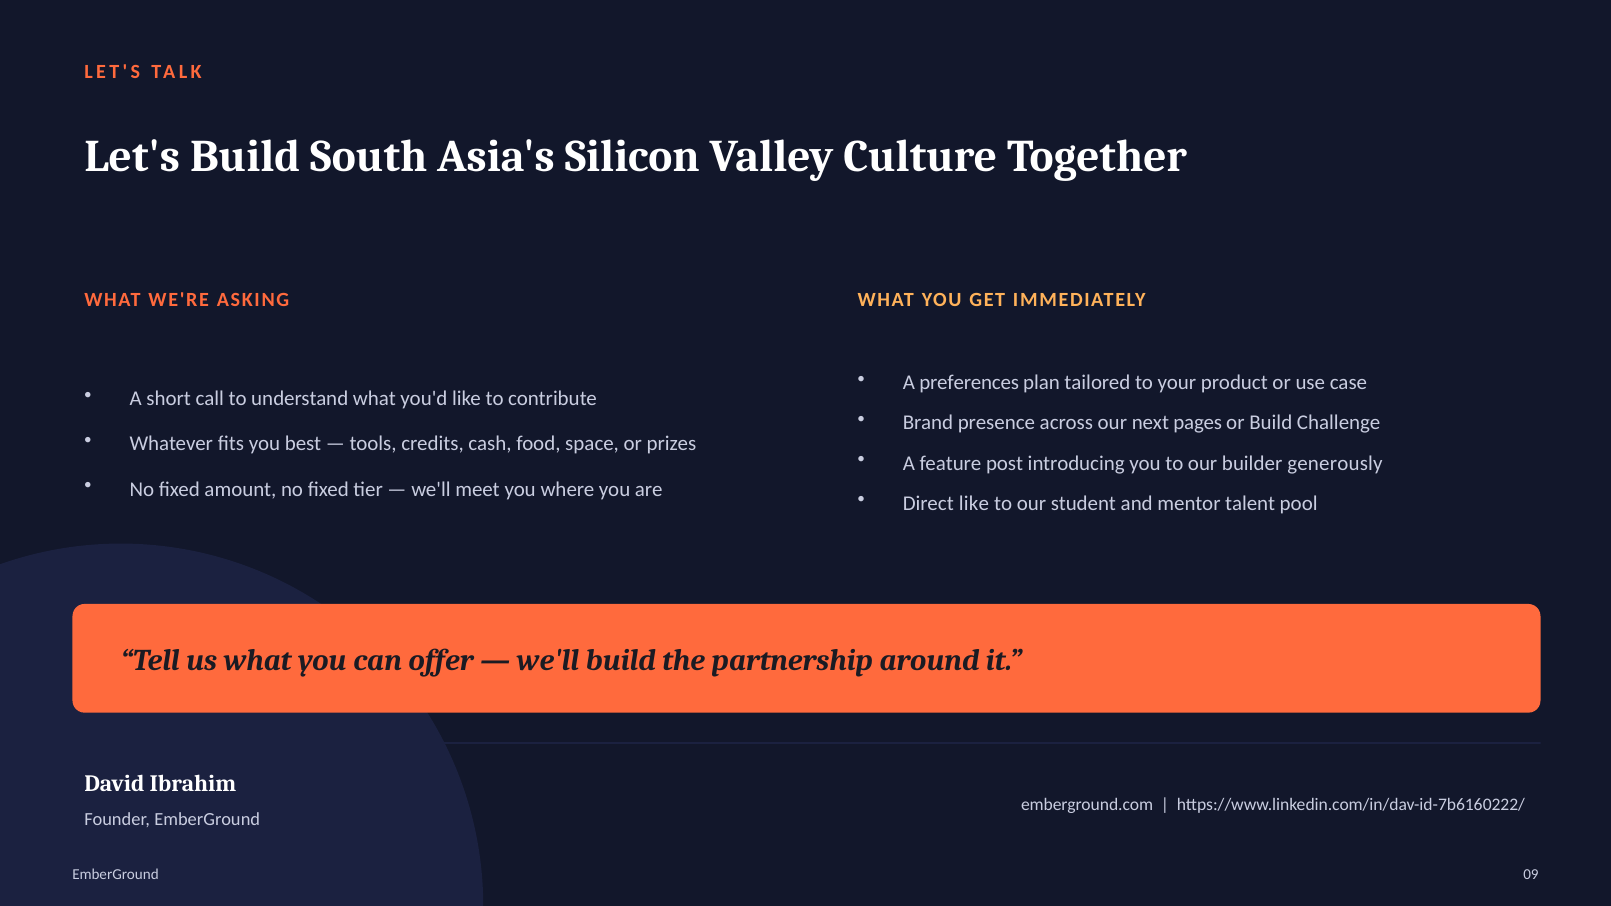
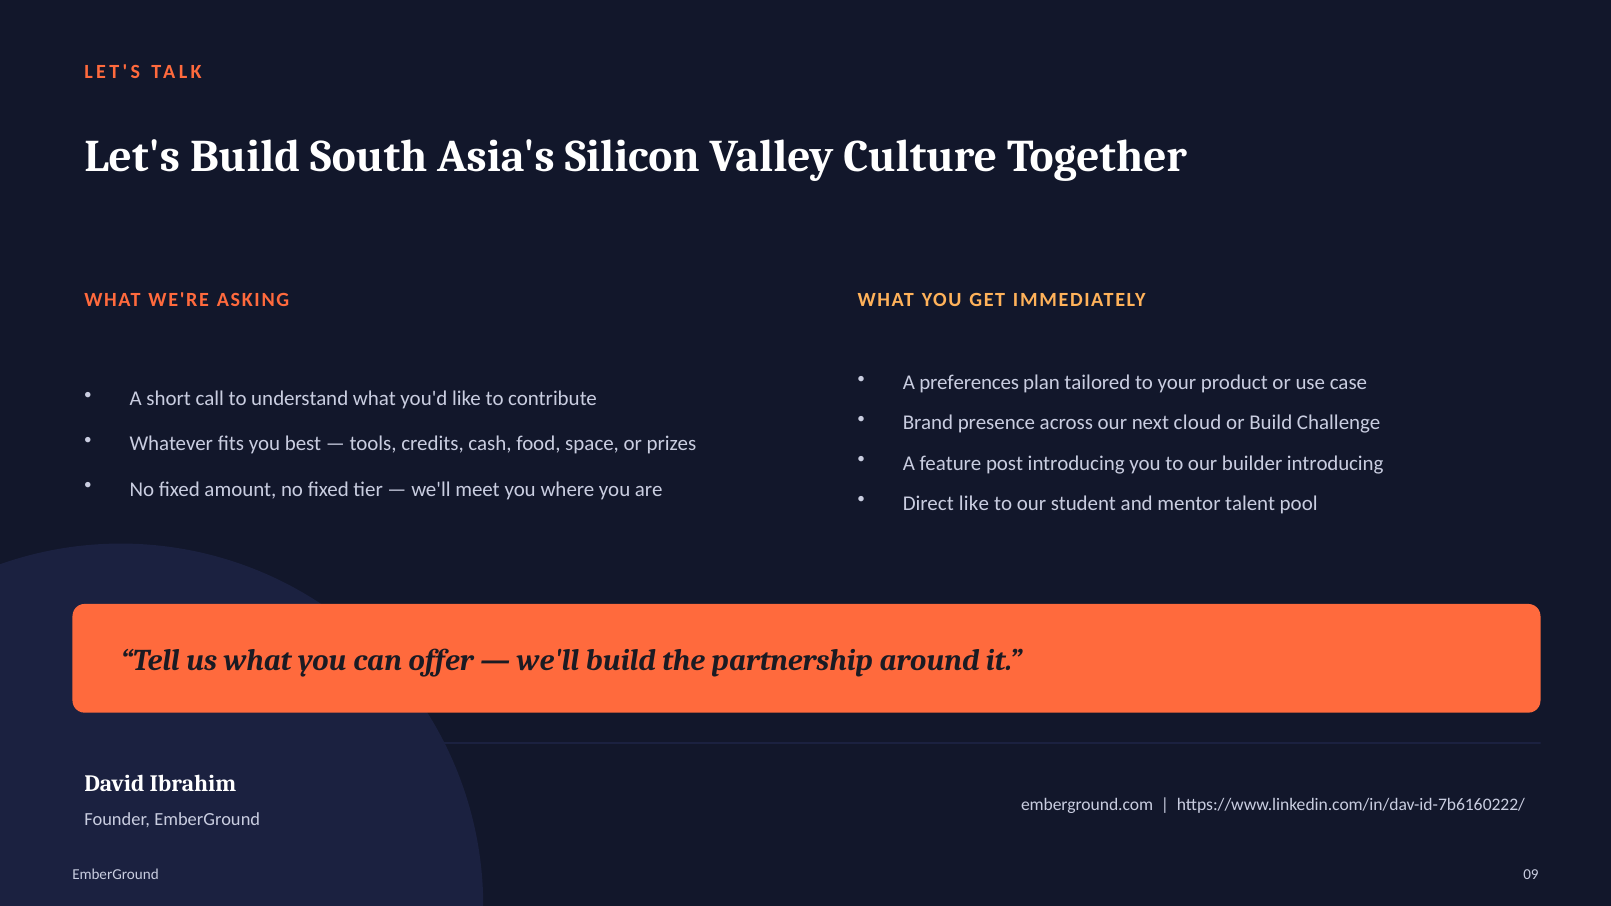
pages: pages -> cloud (1198, 423)
builder generously: generously -> introducing (1335, 463)
